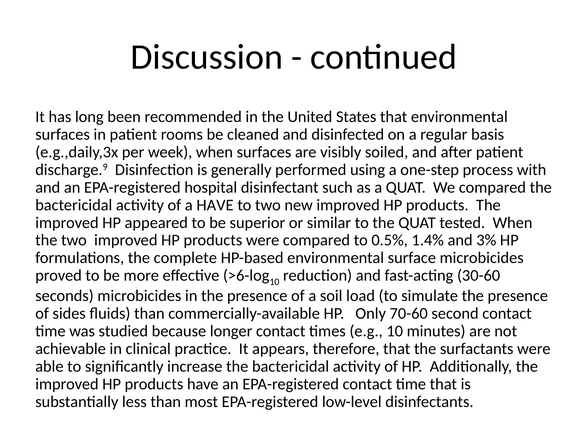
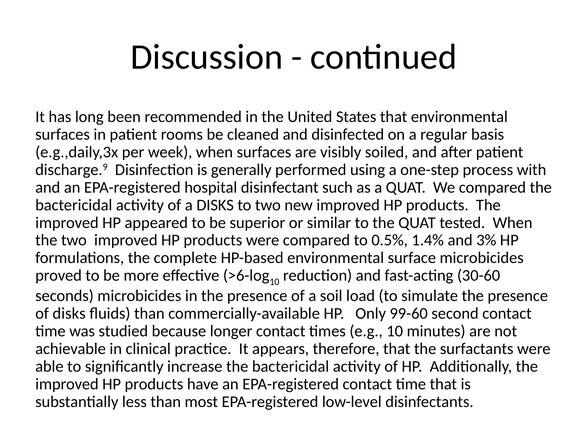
a HAVE: HAVE -> DISKS (215, 205)
of sides: sides -> disks (69, 313)
70-60: 70-60 -> 99-60 (409, 313)
